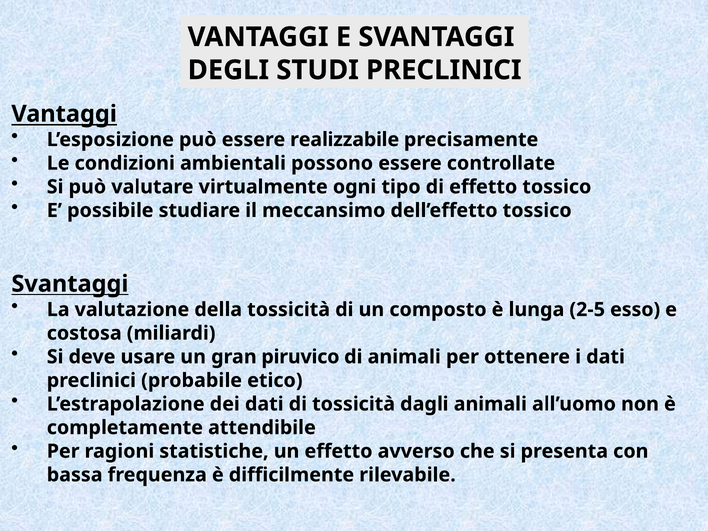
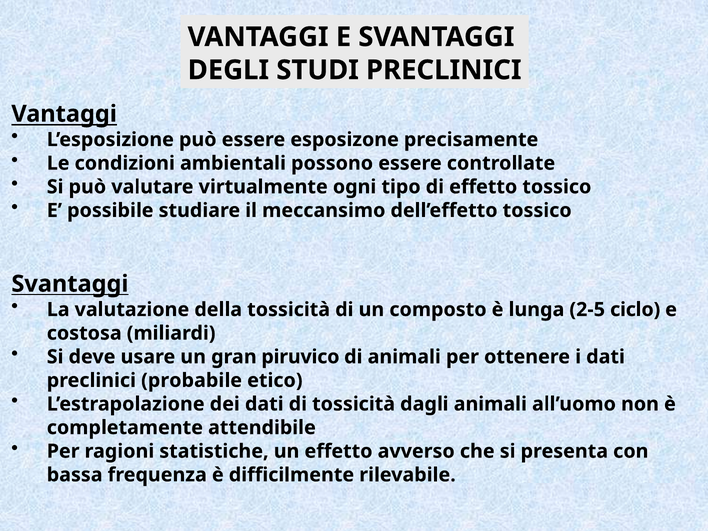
realizzabile: realizzabile -> esposizone (345, 140)
esso: esso -> ciclo (635, 310)
